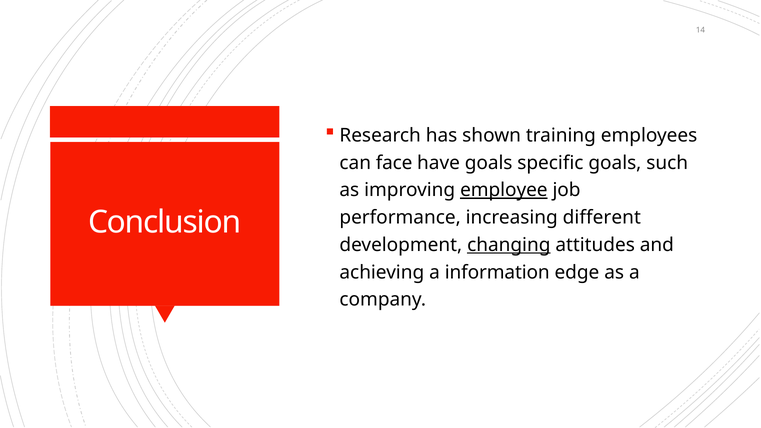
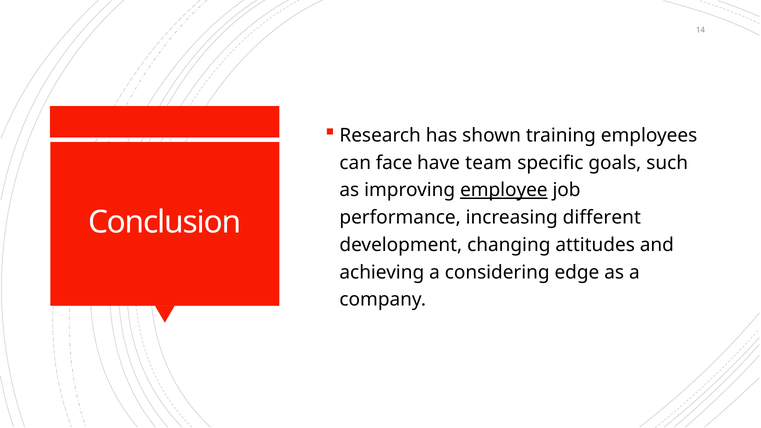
have goals: goals -> team (489, 163)
changing underline: present -> none (509, 245)
information: information -> considering (497, 272)
